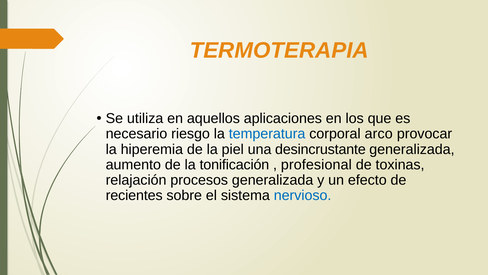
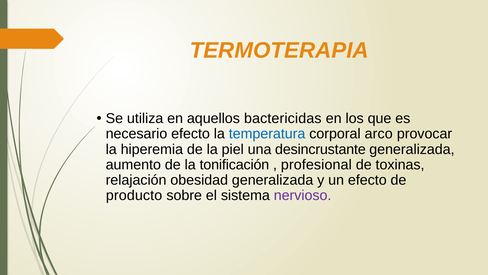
aplicaciones: aplicaciones -> bactericidas (283, 118)
necesario riesgo: riesgo -> efecto (191, 134)
procesos: procesos -> obesidad (199, 180)
recientes: recientes -> producto (134, 195)
nervioso colour: blue -> purple (303, 195)
